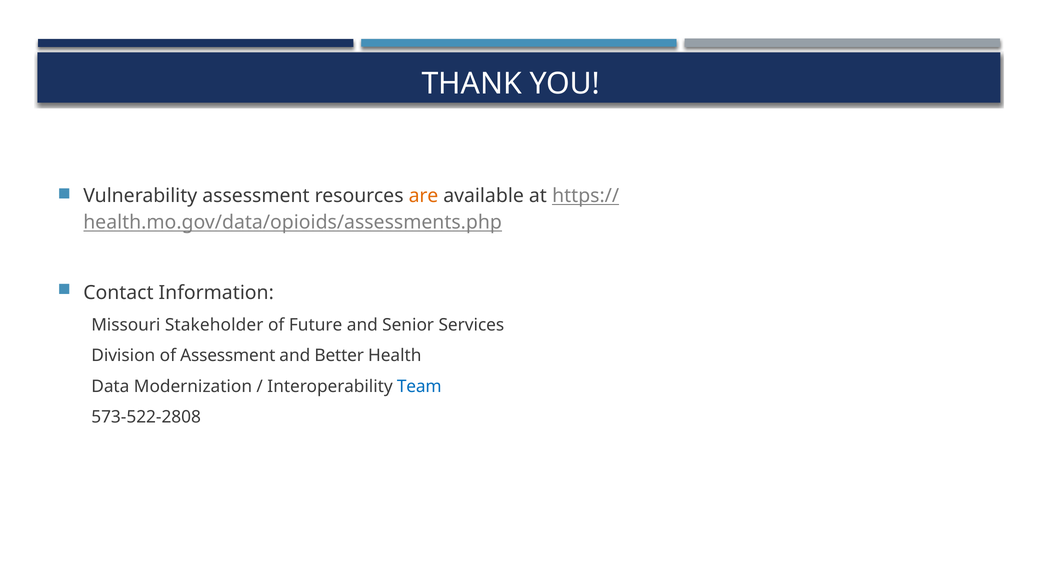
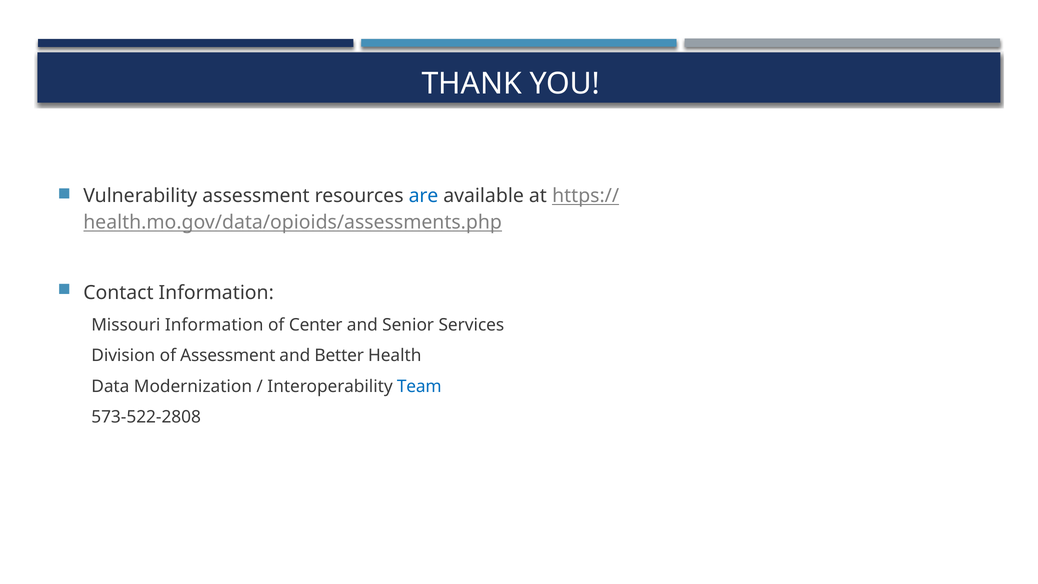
are colour: orange -> blue (423, 196)
Missouri Stakeholder: Stakeholder -> Information (214, 325)
Future: Future -> Center (316, 325)
